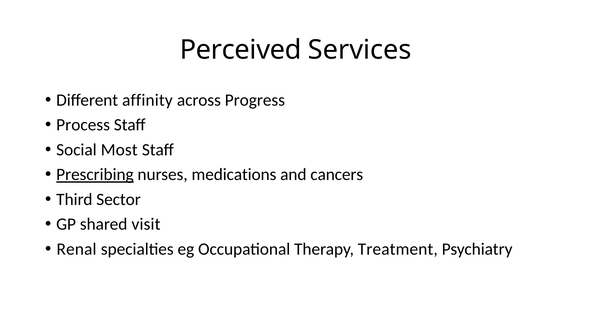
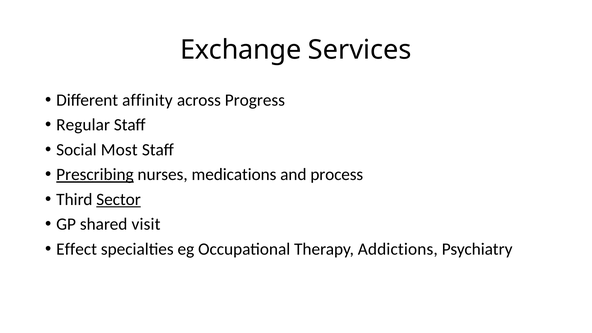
Perceived: Perceived -> Exchange (241, 50)
Process: Process -> Regular (83, 125)
cancers: cancers -> process (337, 175)
Sector underline: none -> present (119, 199)
Renal: Renal -> Effect (77, 249)
Treatment: Treatment -> Addictions (398, 249)
